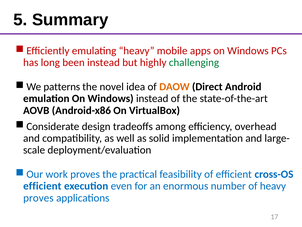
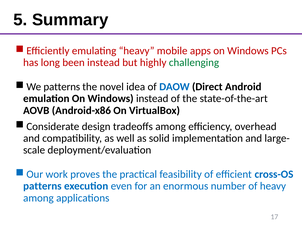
DAOW colour: orange -> blue (174, 87)
efficient: efficient -> patterns (42, 186)
proves: proves -> among (38, 197)
